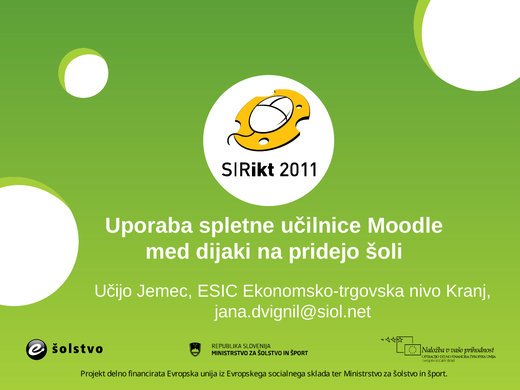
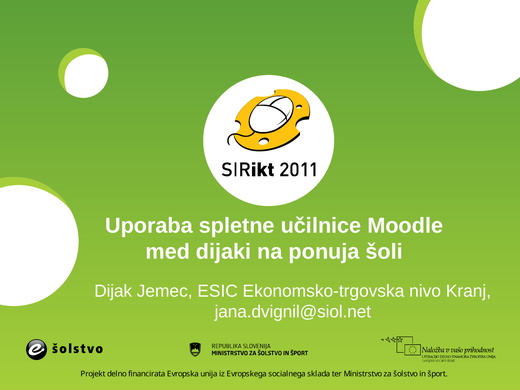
pridejo: pridejo -> ponuja (324, 252)
Učijo: Učijo -> Dijak (113, 291)
